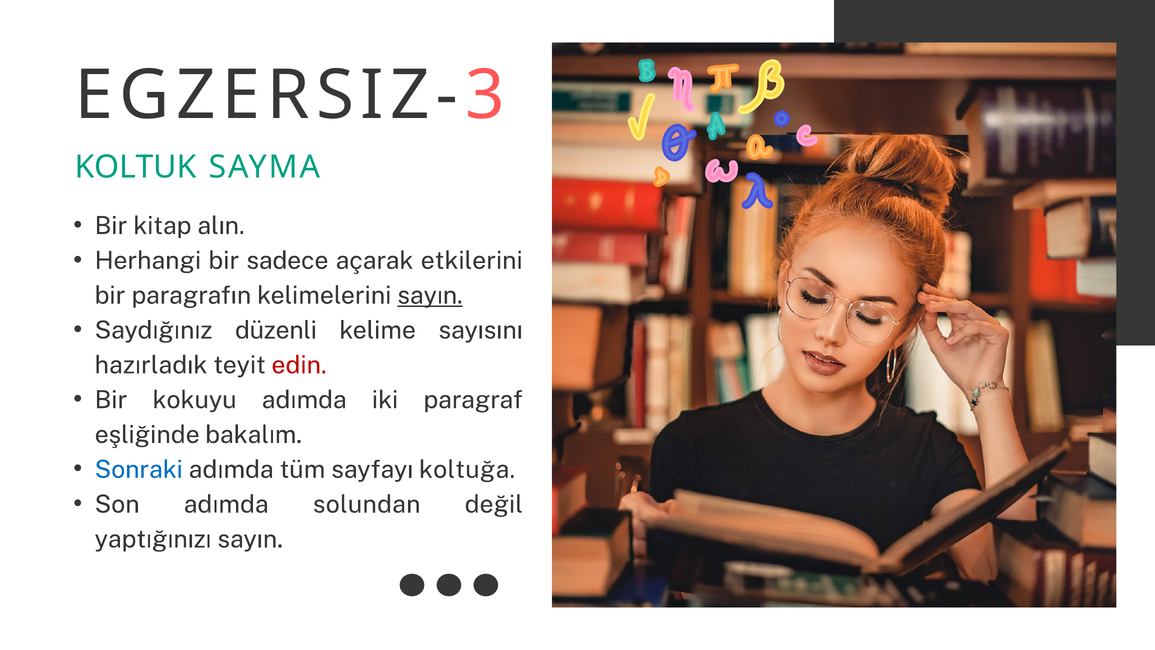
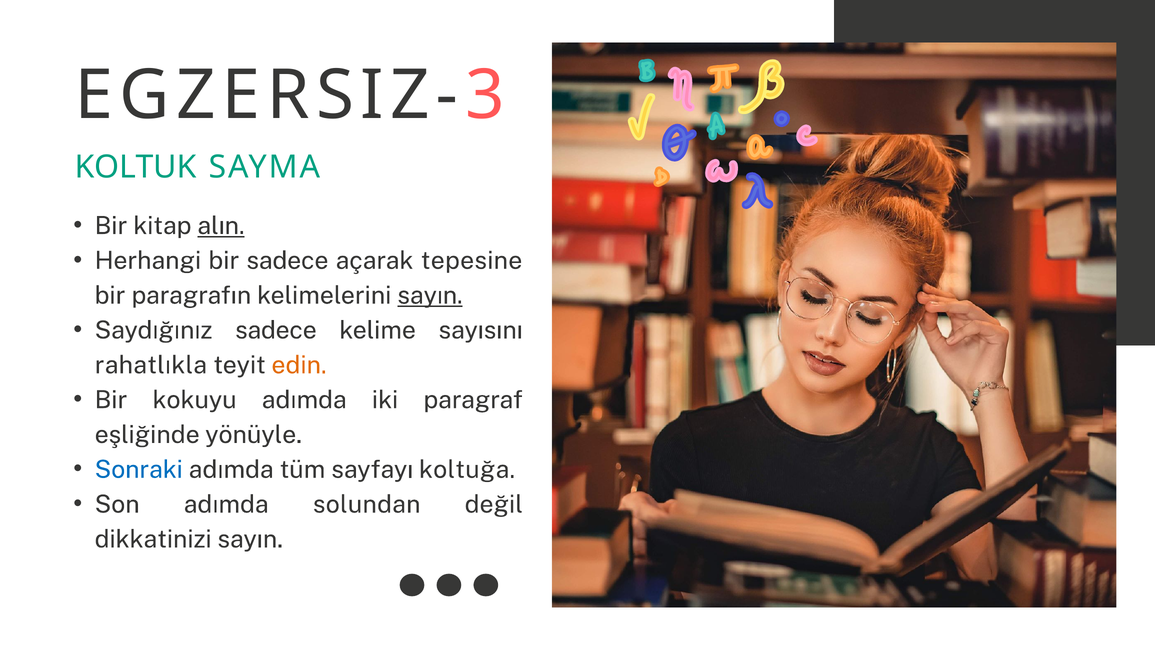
alın underline: none -> present (221, 226)
etkilerini: etkilerini -> tepesine (472, 261)
Saydığınız düzenli: düzenli -> sadece (276, 330)
hazırladık: hazırladık -> rahatlıkla (151, 365)
edin colour: red -> orange (299, 365)
bakalım: bakalım -> yönüyle (254, 435)
yaptığınızı: yaptığınızı -> dikkatinizi (153, 539)
